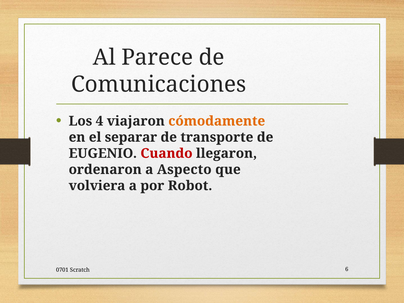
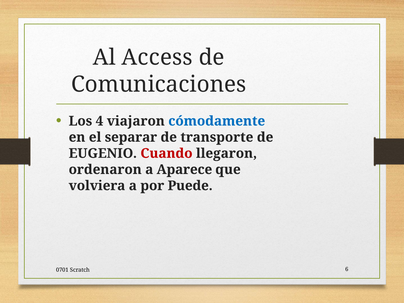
Parece: Parece -> Access (157, 57)
cómodamente colour: orange -> blue (217, 121)
Aspecto: Aspecto -> Aparece (184, 170)
Robot: Robot -> Puede (190, 186)
